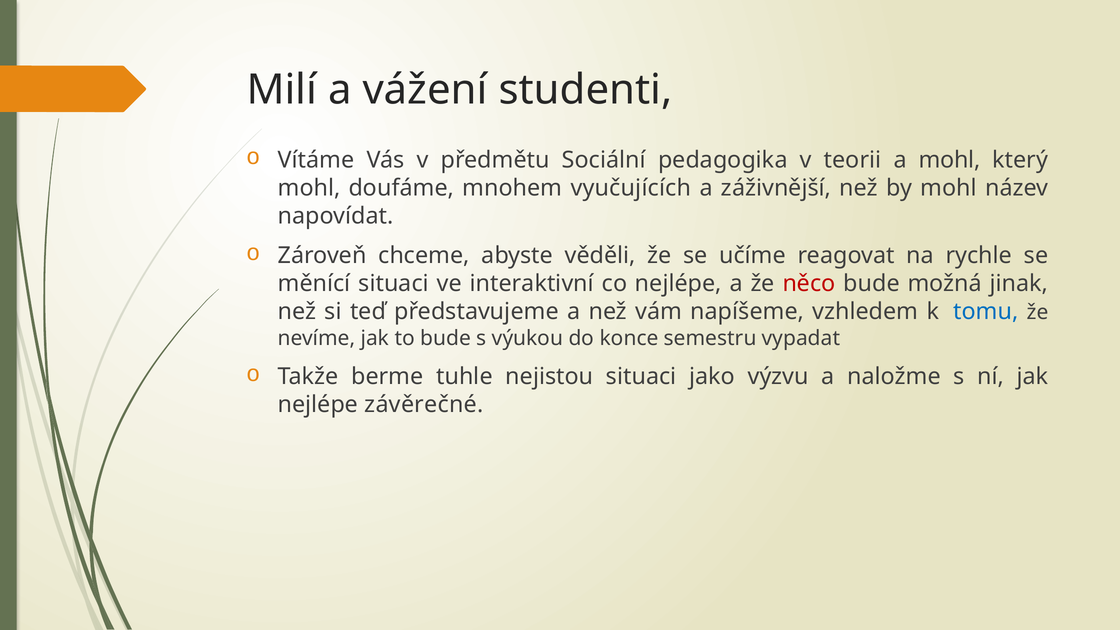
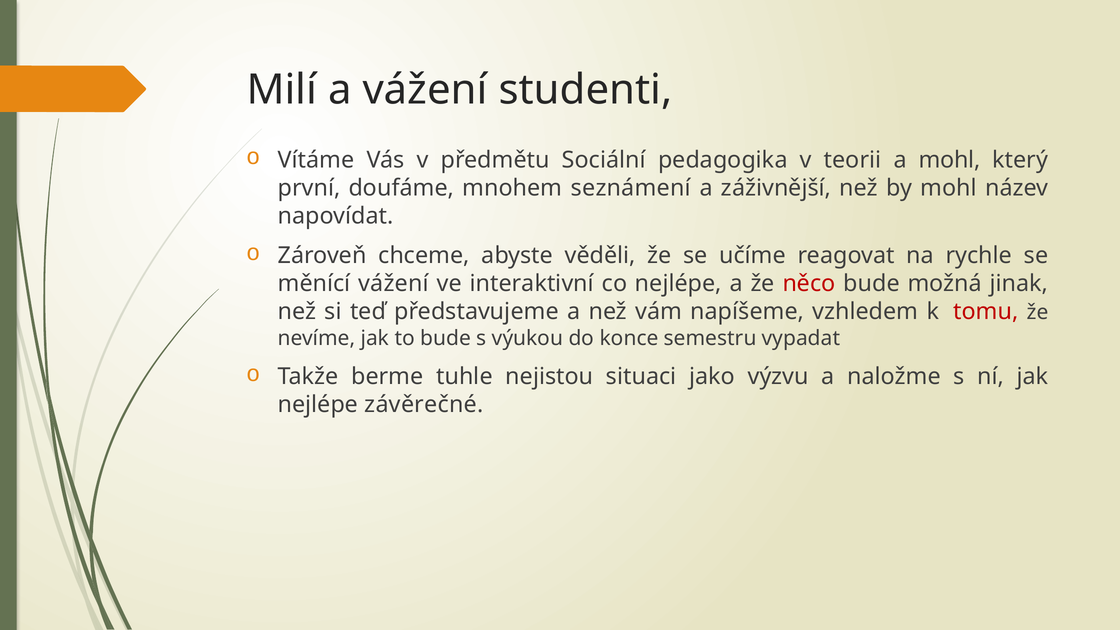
mohl: mohl -> první (309, 188)
vyučujících: vyučujících -> seznámení (631, 188)
měnící situaci: situaci -> vážení (393, 284)
tomu colour: blue -> red (986, 312)
